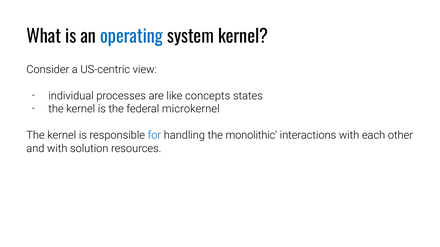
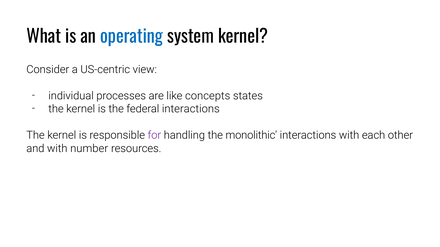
federal microkernel: microkernel -> interactions (191, 109)
for colour: blue -> purple (154, 136)
solution: solution -> number (89, 149)
